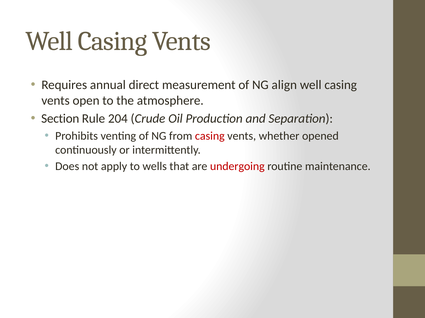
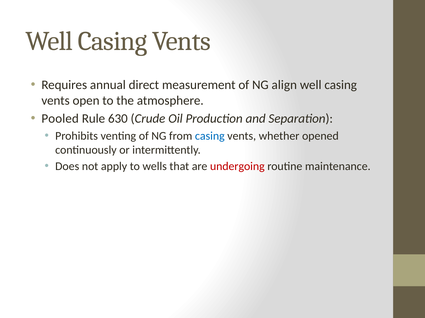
Section: Section -> Pooled (60, 119)
204: 204 -> 630 (118, 119)
casing colour: red -> blue (210, 136)
